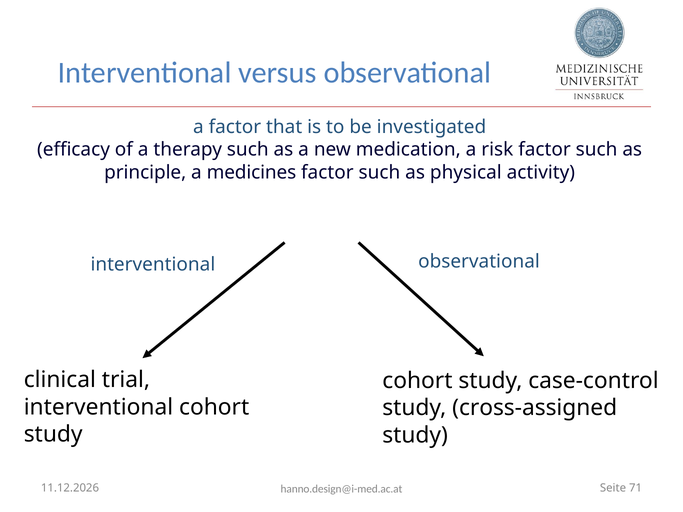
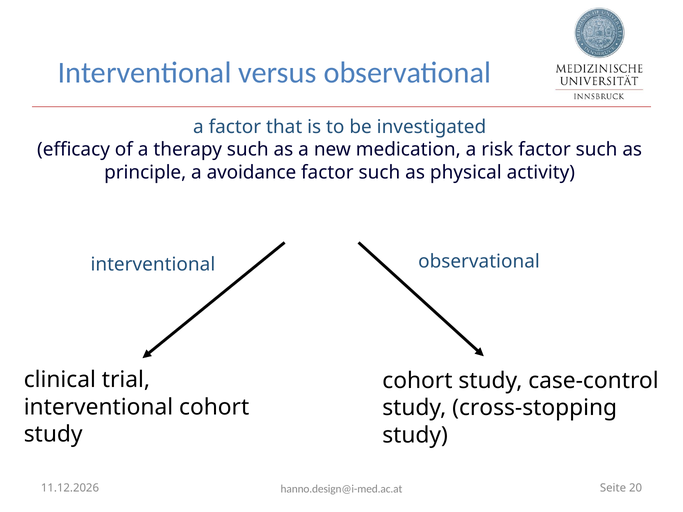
medicines: medicines -> avoidance (251, 172)
cross-assigned: cross-assigned -> cross-stopping (535, 408)
71: 71 -> 20 (636, 488)
